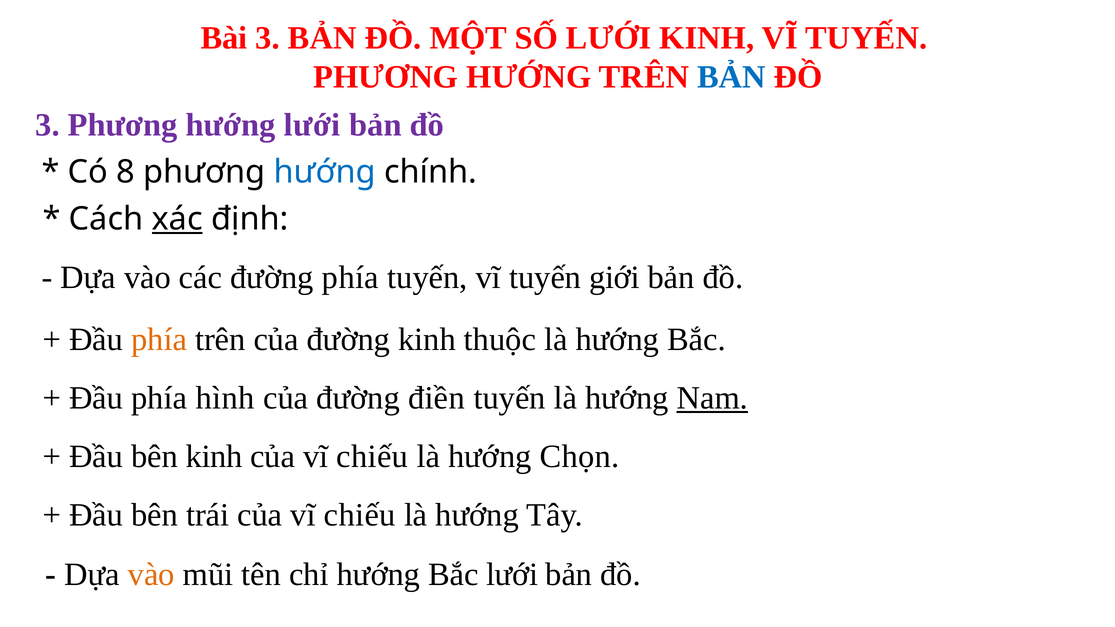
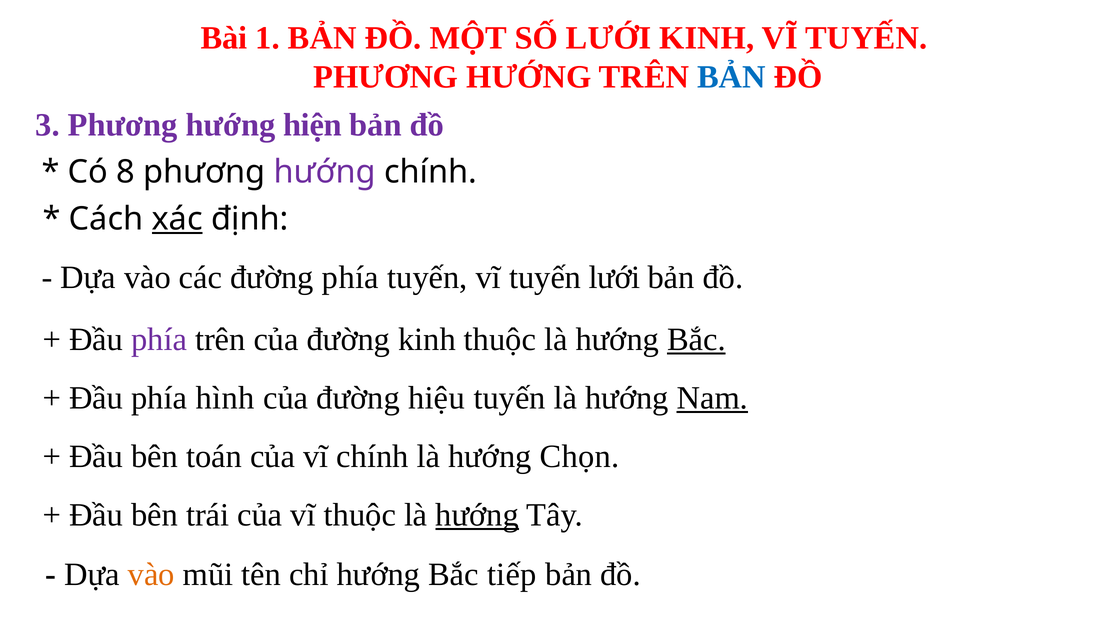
Bài 3: 3 -> 1 (268, 38)
hướng lưới: lưới -> hiện (312, 125)
hướng colour: blue -> purple (325, 172)
tuyến giới: giới -> lưới (615, 278)
phía colour: orange -> purple (159, 339)
Bắc underline: none -> present (696, 339)
điền: điền -> hiệu (436, 398)
bên kinh: kinh -> toán (214, 457)
chiếu: chiếu -> chính (372, 457)
trái của vĩ chiếu: chiếu -> thuộc (360, 515)
hướng underline: none -> present (477, 515)
Bắc lưới: lưới -> tiếp (512, 575)
